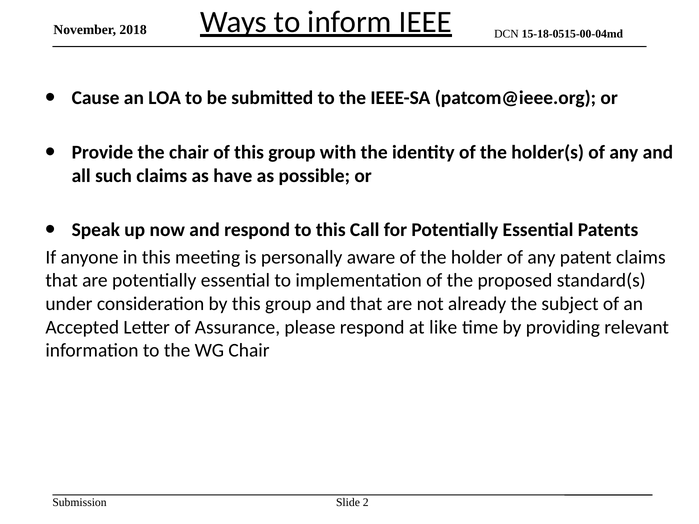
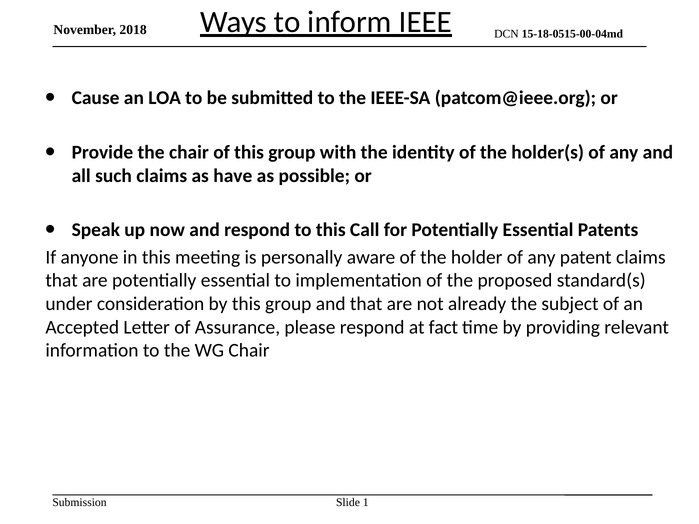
like: like -> fact (443, 327)
2: 2 -> 1 (366, 503)
